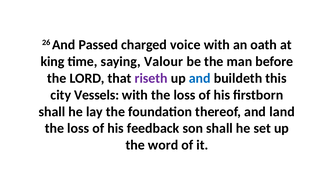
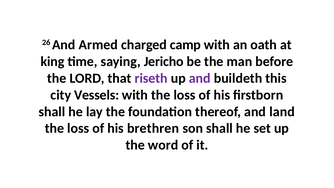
Passed: Passed -> Armed (98, 45)
voice: voice -> camp (185, 45)
Valour: Valour -> Jericho (164, 61)
and colour: blue -> purple (200, 78)
feedback: feedback -> brethren (153, 128)
